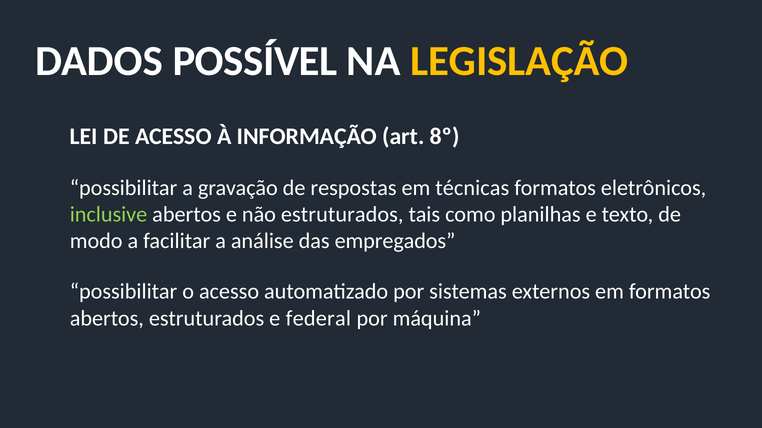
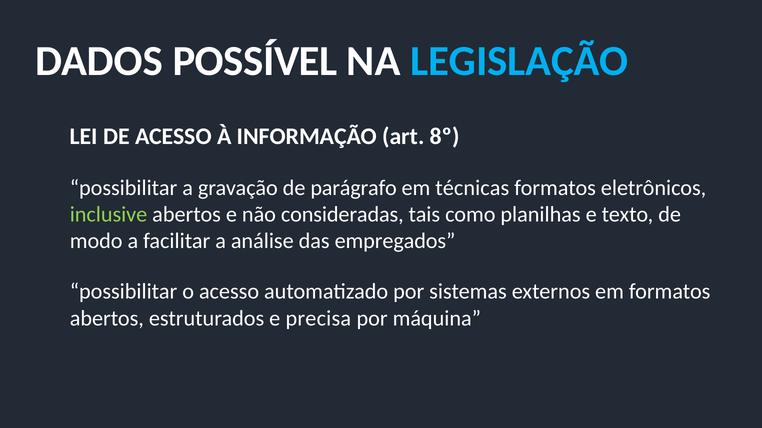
LEGISLAÇÃO colour: yellow -> light blue (519, 61)
respostas: respostas -> parágrafo (354, 188)
não estruturados: estruturados -> consideradas (342, 215)
federal: federal -> precisa (318, 319)
